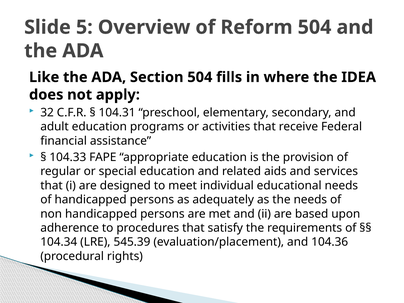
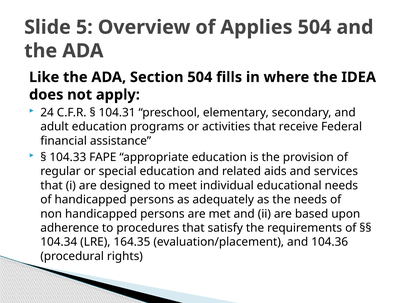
Reform: Reform -> Applies (256, 27)
32: 32 -> 24 (47, 113)
545.39: 545.39 -> 164.35 (132, 242)
